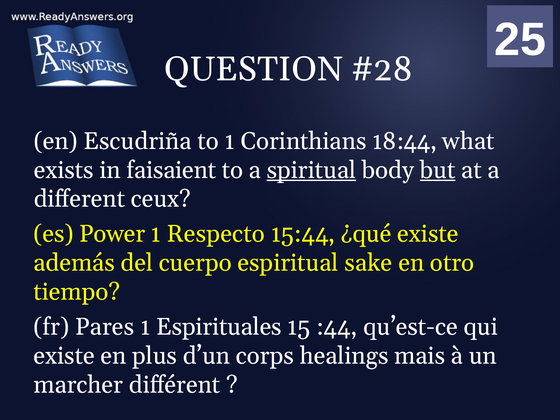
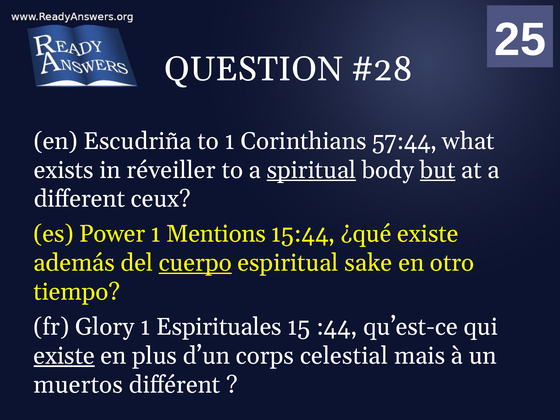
18:44: 18:44 -> 57:44 (404, 141)
faisaient: faisaient -> réveiller (171, 170)
Respecto: Respecto -> Mentions (216, 234)
cuerpo underline: none -> present (195, 263)
Pares: Pares -> Glory (105, 327)
existe underline: none -> present (64, 356)
healings: healings -> celestial (344, 356)
marcher: marcher -> muertos (78, 385)
